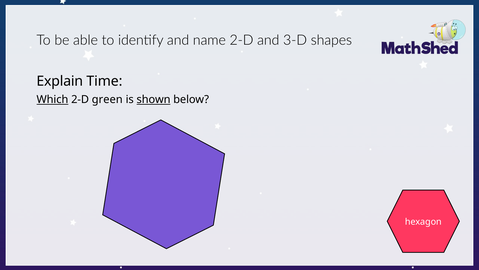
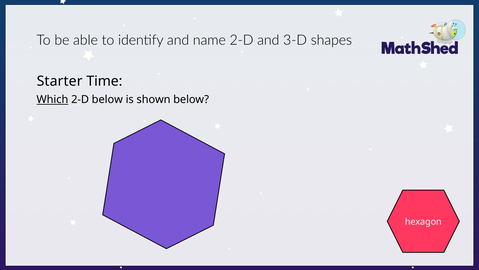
Explain: Explain -> Starter (60, 81)
2-D green: green -> below (107, 99)
shown underline: present -> none (154, 99)
